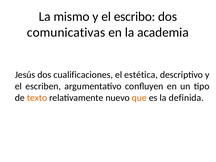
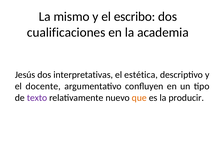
comunicativas: comunicativas -> cualificaciones (66, 32)
cualificaciones: cualificaciones -> interpretativas (83, 75)
escriben: escriben -> docente (43, 86)
texto colour: orange -> purple (37, 98)
definida: definida -> producir (186, 98)
